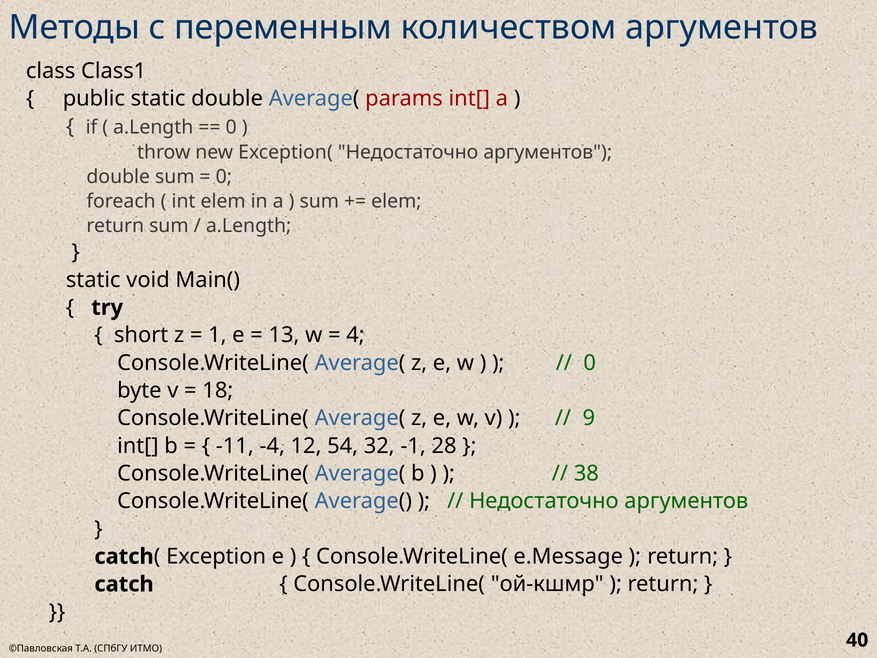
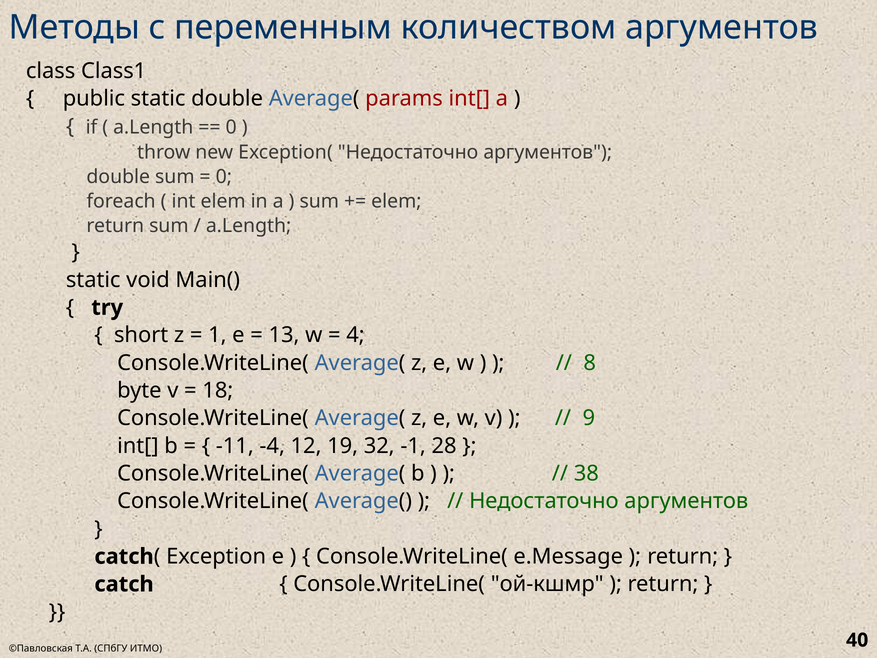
0: 0 -> 8 (590, 363)
54: 54 -> 19 (343, 446)
